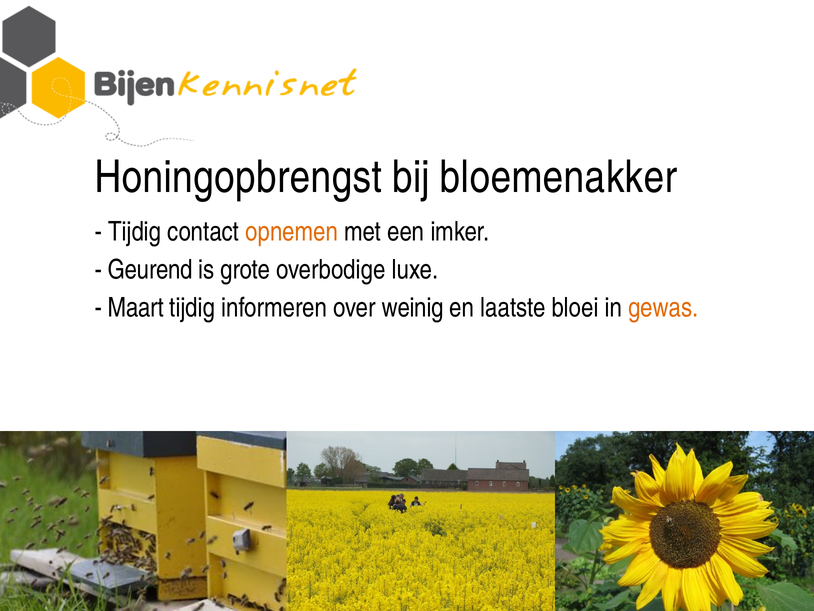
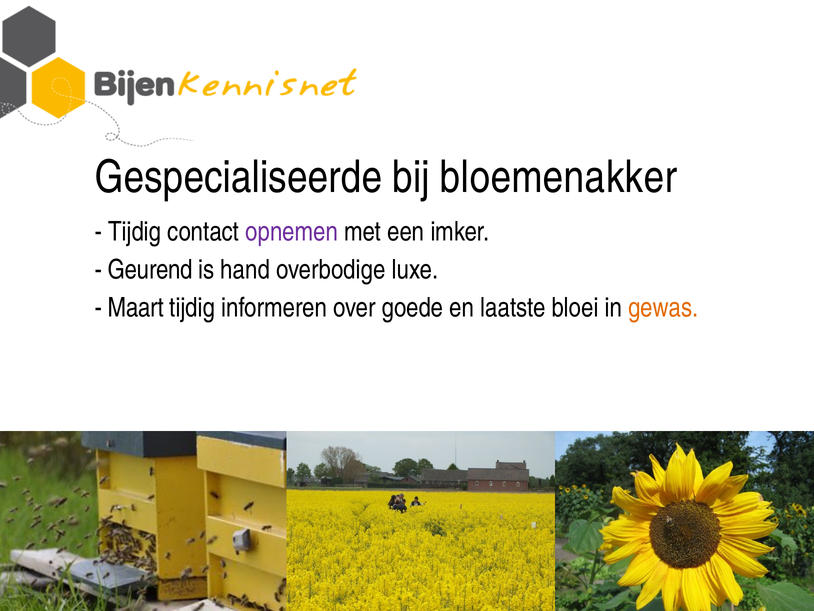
Honingopbrengst: Honingopbrengst -> Gespecialiseerde (238, 177)
opnemen colour: orange -> purple (292, 231)
grote: grote -> hand (245, 269)
weinig: weinig -> goede (413, 307)
